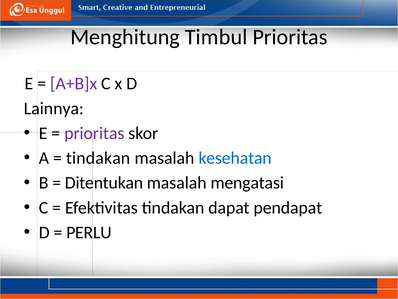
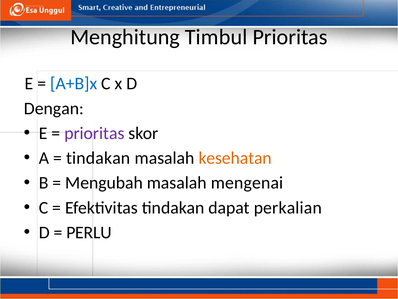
A+B]x colour: purple -> blue (74, 83)
Lainnya: Lainnya -> Dengan (54, 108)
kesehatan colour: blue -> orange (235, 158)
Ditentukan: Ditentukan -> Mengubah (104, 183)
mengatasi: mengatasi -> mengenai (247, 183)
pendapat: pendapat -> perkalian (288, 207)
